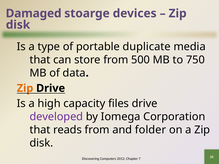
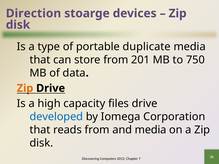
Damaged: Damaged -> Direction (33, 13)
500: 500 -> 201 (140, 60)
developed colour: purple -> blue (56, 117)
and folder: folder -> media (151, 130)
